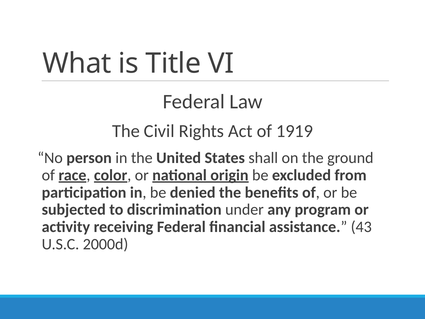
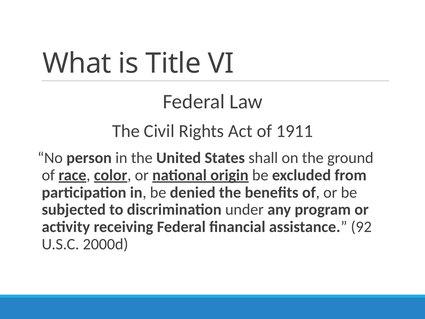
1919: 1919 -> 1911 (295, 131)
43: 43 -> 92 (361, 227)
